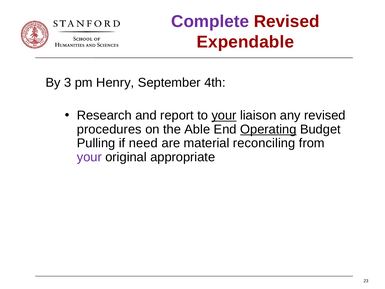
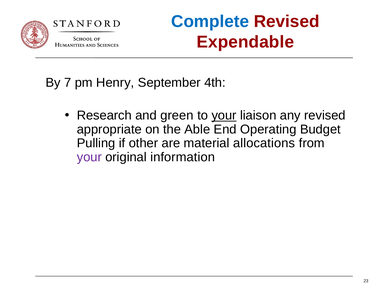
Complete colour: purple -> blue (210, 21)
3: 3 -> 7 (68, 83)
report: report -> green (177, 115)
procedures: procedures -> appropriate (109, 129)
Operating underline: present -> none (268, 129)
need: need -> other (143, 143)
reconciling: reconciling -> allocations (264, 143)
appropriate: appropriate -> information (183, 157)
